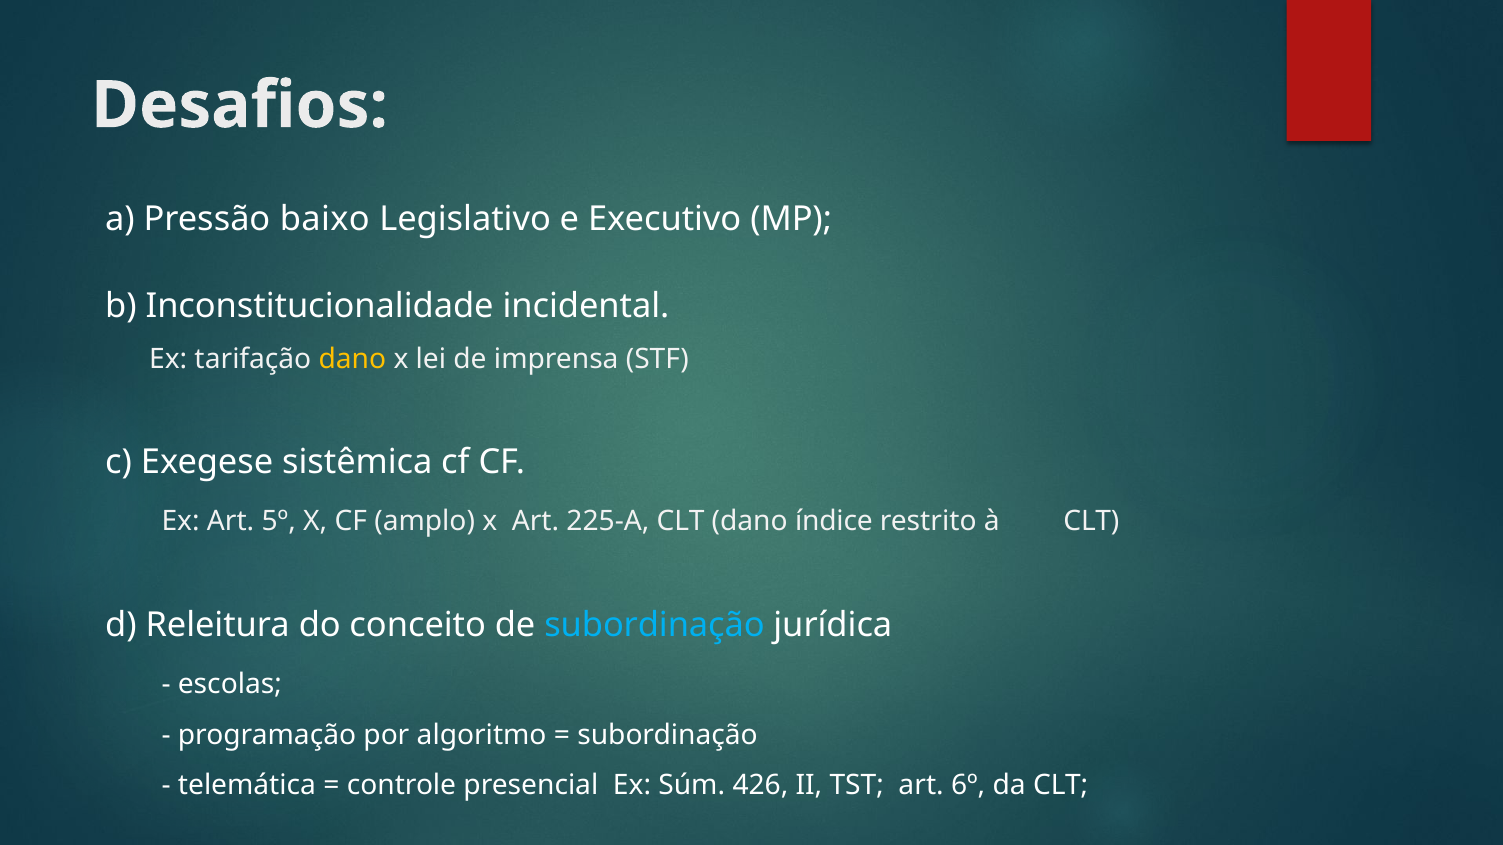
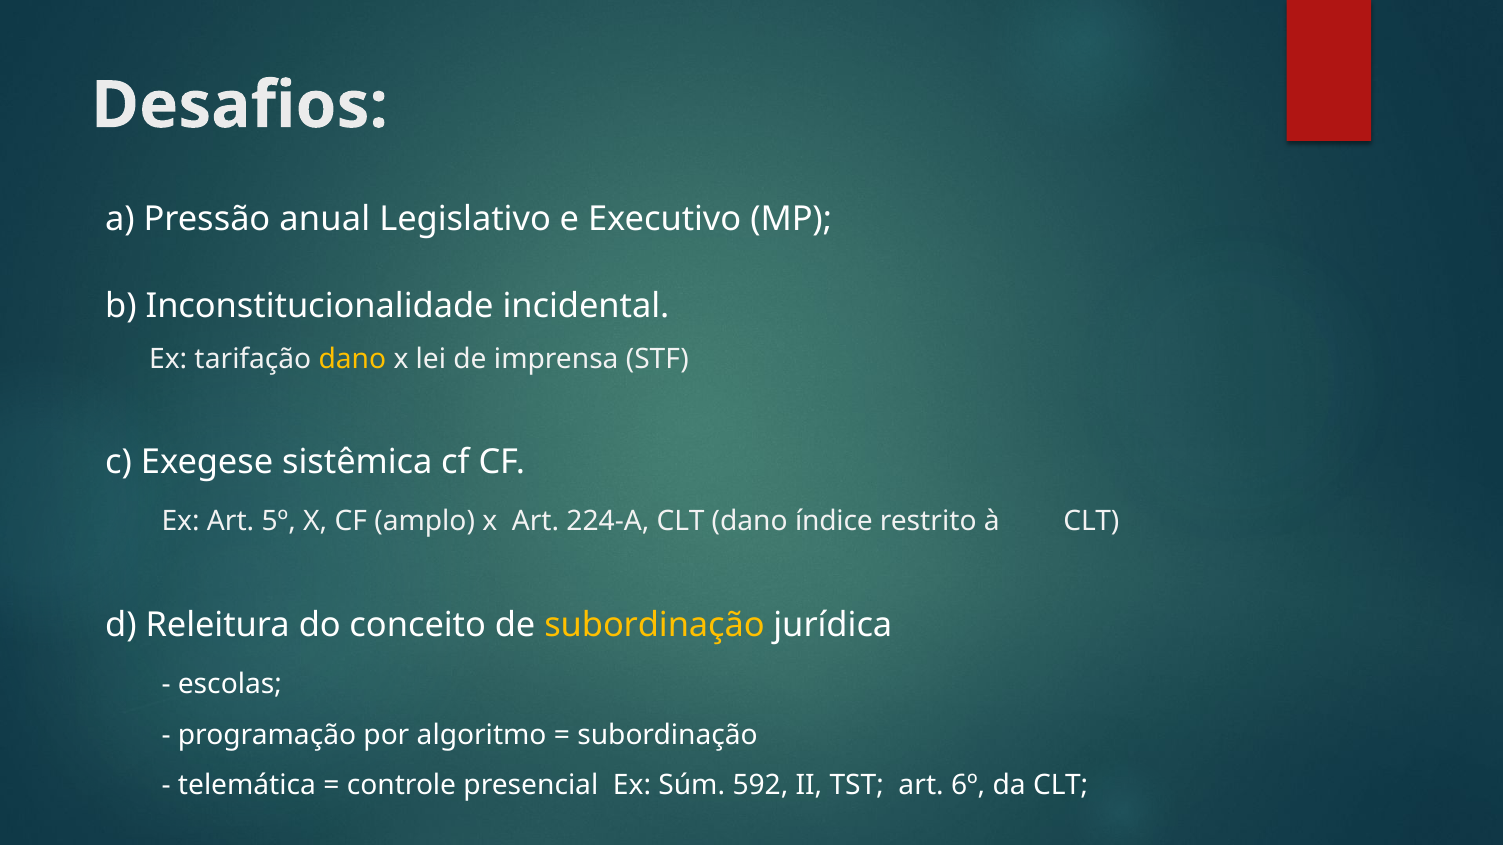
baixo: baixo -> anual (325, 219)
225-A: 225-A -> 224-A (608, 521)
subordinação colour: light blue -> yellow (654, 626)
426: 426 -> 592 (760, 785)
